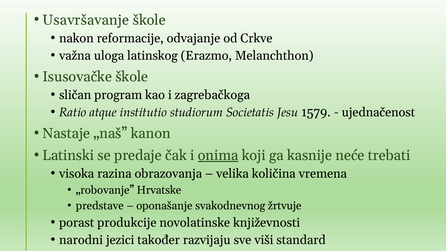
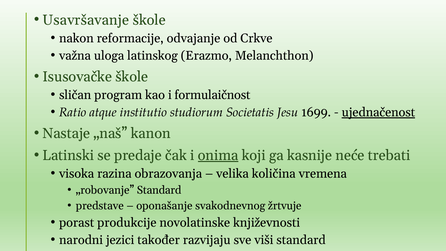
zagrebačkoga: zagrebačkoga -> formulaičnost (212, 95)
1579: 1579 -> 1699 (316, 112)
ujednačenost underline: none -> present (378, 112)
„robovanje Hrvatske: Hrvatske -> Standard (159, 190)
